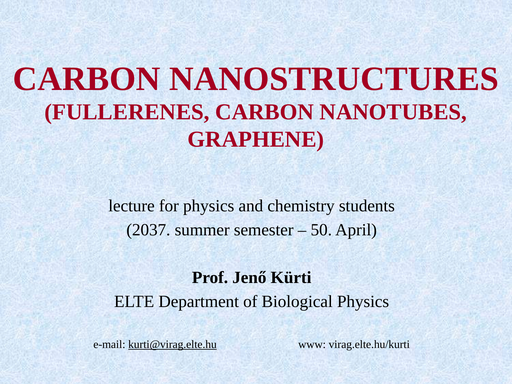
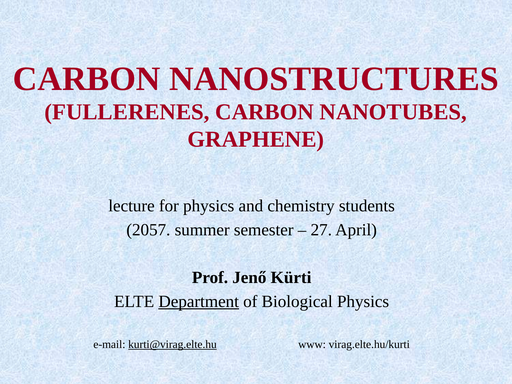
2037: 2037 -> 2057 (148, 230)
50: 50 -> 27 (321, 230)
Department underline: none -> present (199, 302)
